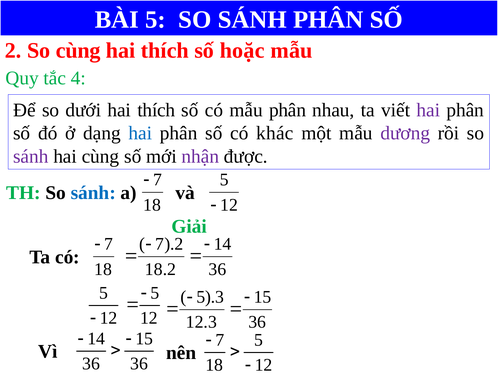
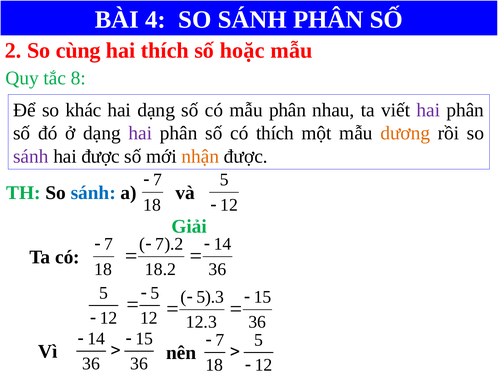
BÀI 5: 5 -> 4 (155, 20)
4: 4 -> 8 (78, 78)
dưới: dưới -> khác (83, 110)
thích: thích -> dạng (156, 110)
hai colour: blue -> purple (140, 133)
có khác: khác -> thích (275, 133)
dương colour: purple -> orange (405, 133)
hai cùng: cùng -> được (101, 157)
nhận colour: purple -> orange (200, 157)
